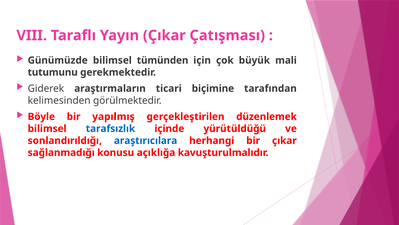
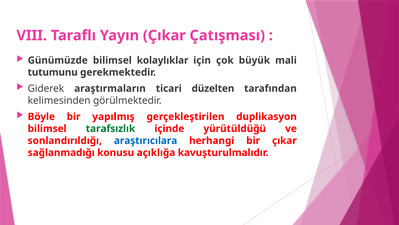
tümünden: tümünden -> kolaylıklar (163, 60)
biçimine: biçimine -> düzelten (213, 88)
düzenlemek: düzenlemek -> duplikasyon (266, 116)
tarafsızlık colour: blue -> green (111, 128)
